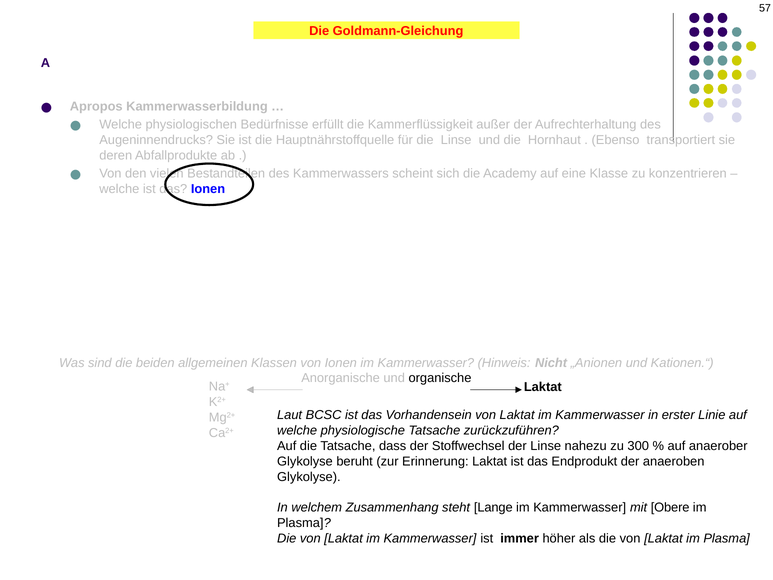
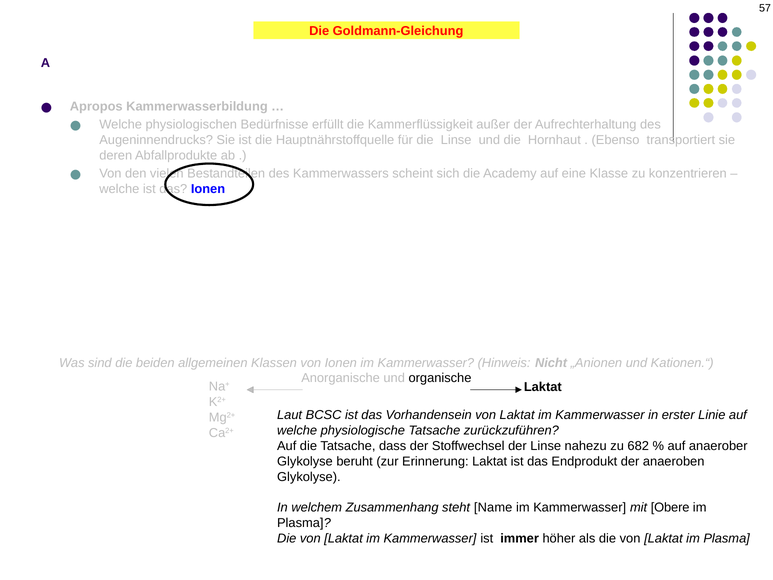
300: 300 -> 682 (638, 446)
Lange: Lange -> Name (493, 507)
